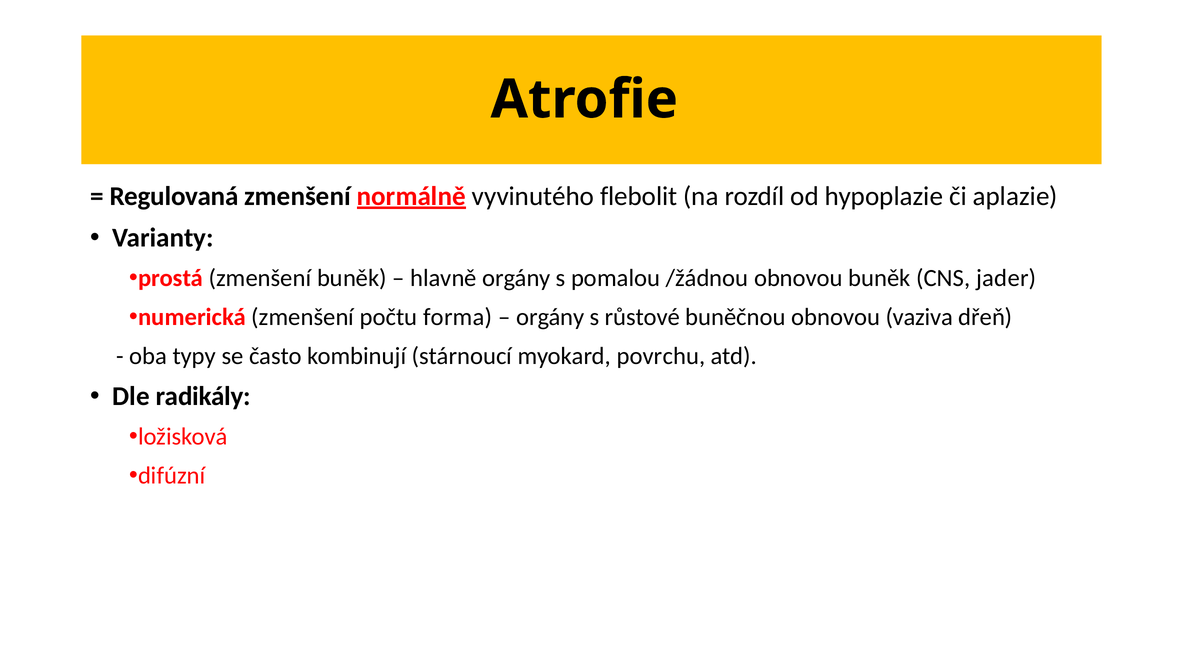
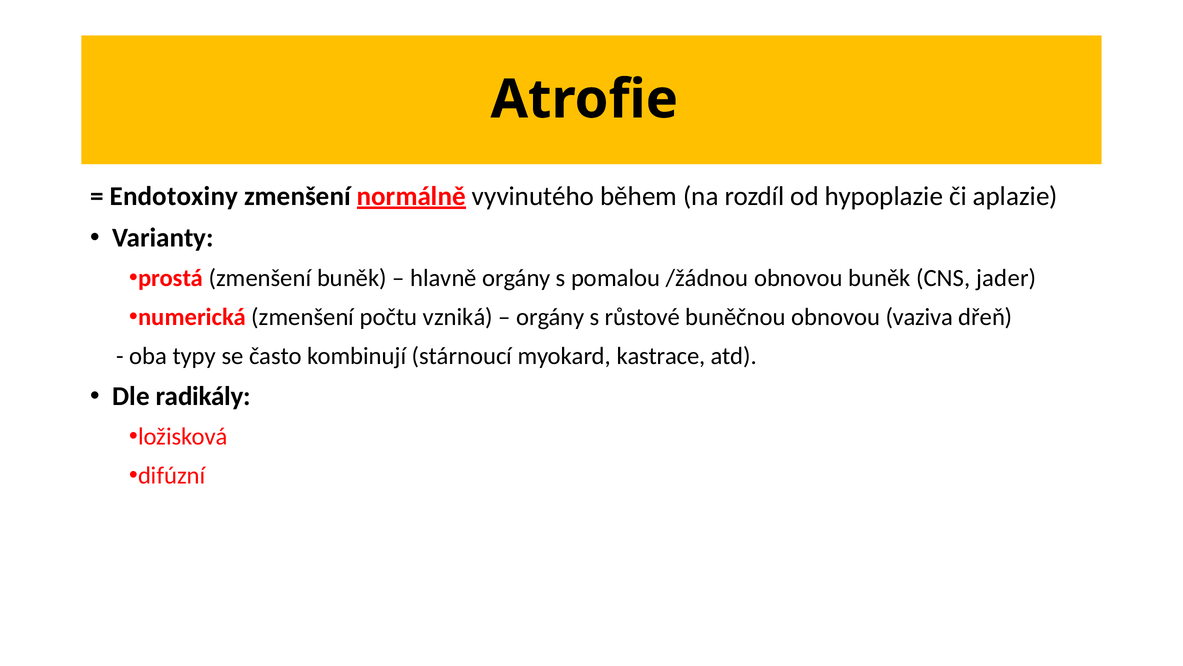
Regulovaná: Regulovaná -> Endotoxiny (174, 196)
flebolit: flebolit -> během (639, 196)
forma: forma -> vzniká (458, 317)
povrchu: povrchu -> kastrace (661, 356)
